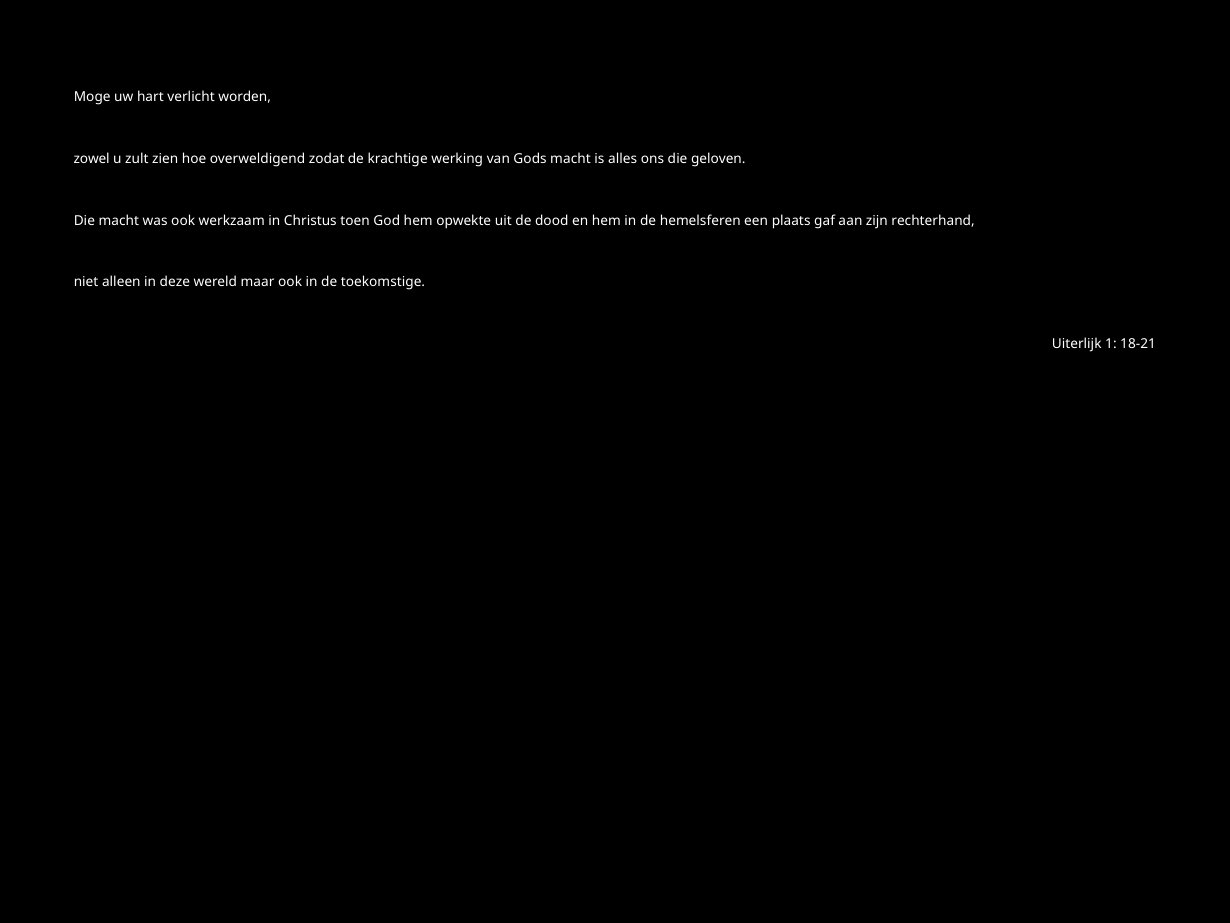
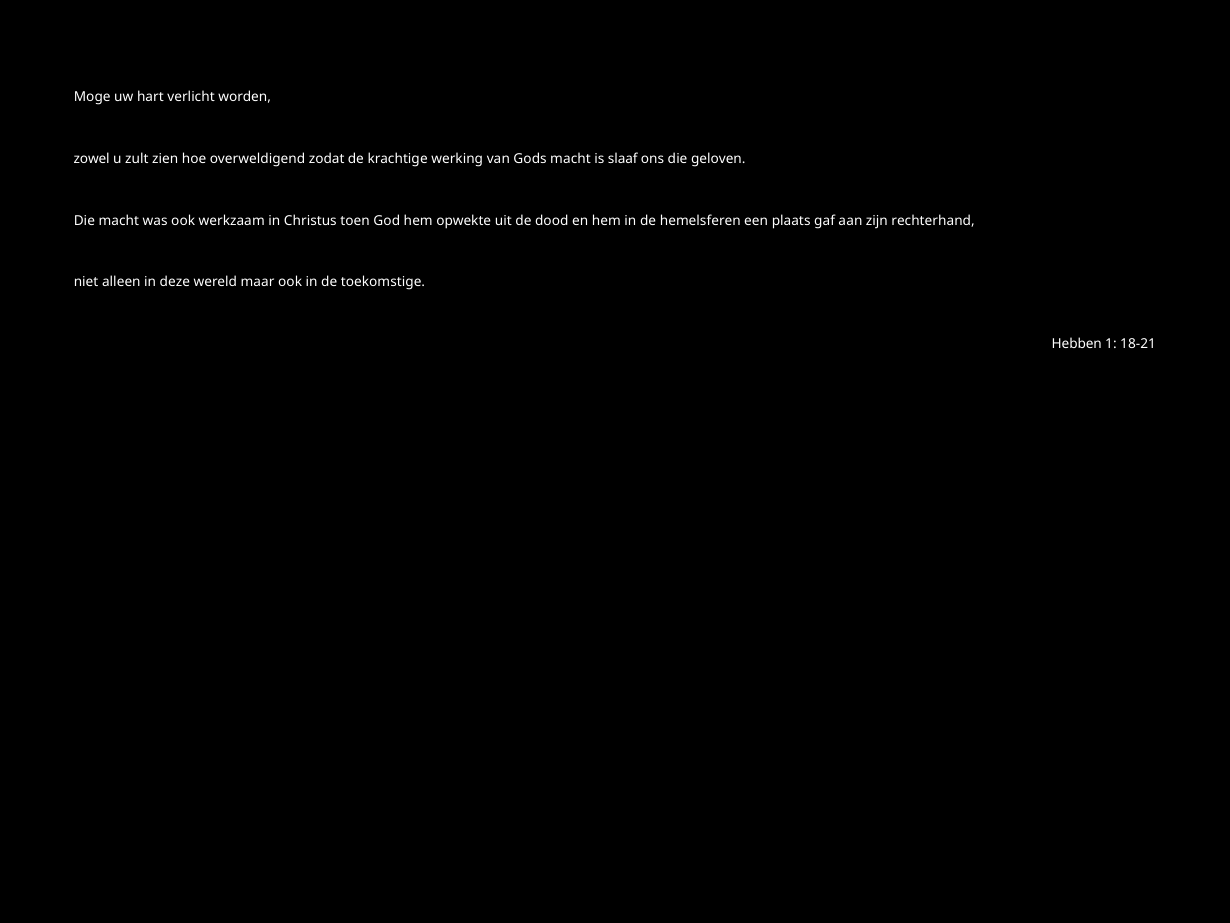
alles: alles -> slaaf (623, 159)
Uiterlijk: Uiterlijk -> Hebben (1077, 343)
